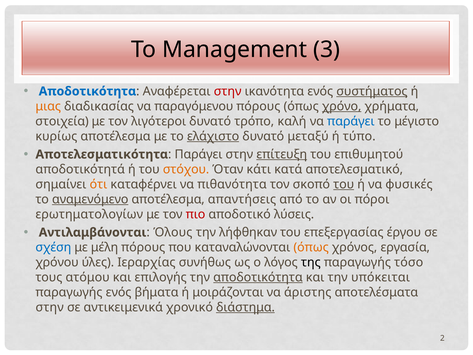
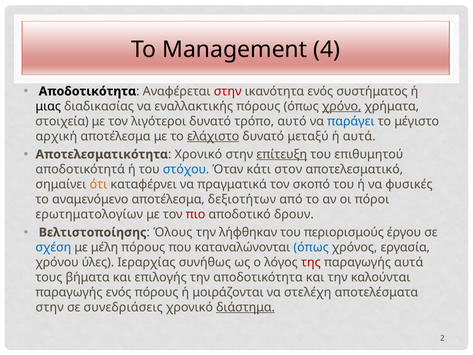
3: 3 -> 4 (327, 50)
Αποδοτικότητα colour: blue -> black (87, 91)
συστήματος underline: present -> none (372, 91)
μιας colour: orange -> black (48, 106)
παραγόμενου: παραγόμενου -> εναλλακτικής (194, 106)
καλή: καλή -> αυτό (292, 121)
κυρίως: κυρίως -> αρχική (56, 136)
ή τύπο: τύπο -> αυτά (359, 136)
Παράγει: Παράγει -> Χρονικό (198, 154)
στόχου colour: orange -> blue (186, 169)
κατά: κατά -> στον (288, 169)
πιθανότητα: πιθανότητα -> πραγματικά (232, 184)
του underline: present -> none (344, 184)
αναμενόμενο underline: present -> none (90, 199)
απαντήσεις: απαντήσεις -> δεξιοτήτων (242, 199)
λύσεις: λύσεις -> δρουν (294, 214)
Αντιλαμβάνονται: Αντιλαμβάνονται -> Βελτιστοποίησης (93, 232)
επεξεργασίας: επεξεργασίας -> περιορισμούς (344, 232)
όπως colour: orange -> blue (311, 247)
της colour: black -> red (311, 262)
παραγωγής τόσο: τόσο -> αυτά (409, 262)
ατόμου: ατόμου -> βήματα (88, 277)
αποδοτικότητα underline: present -> none (258, 277)
υπόκειται: υπόκειται -> καλούνται (381, 277)
ενός βήματα: βήματα -> πόρους (157, 292)
άριστης: άριστης -> στελέχη (308, 292)
αντικειμενικά: αντικειμενικά -> συνεδριάσεις (123, 307)
